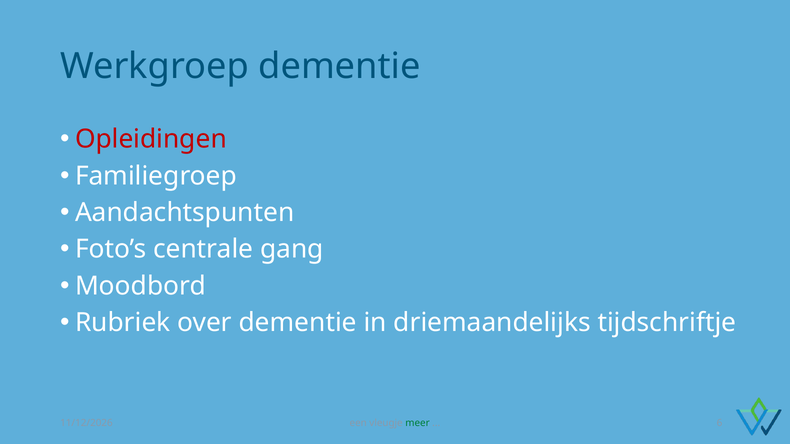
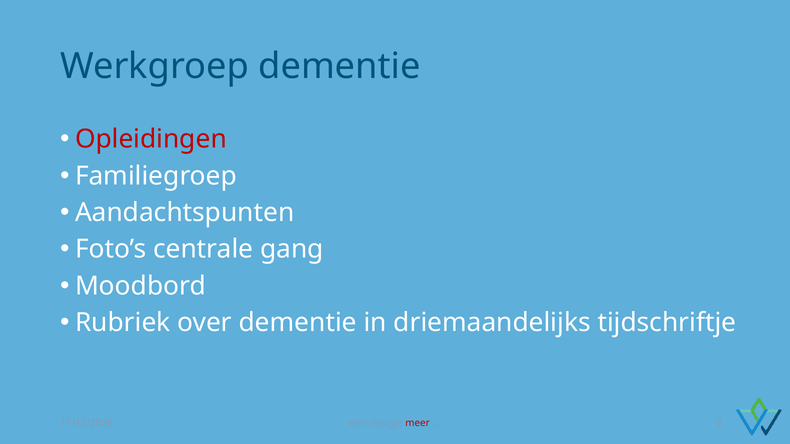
meer colour: green -> red (418, 424)
